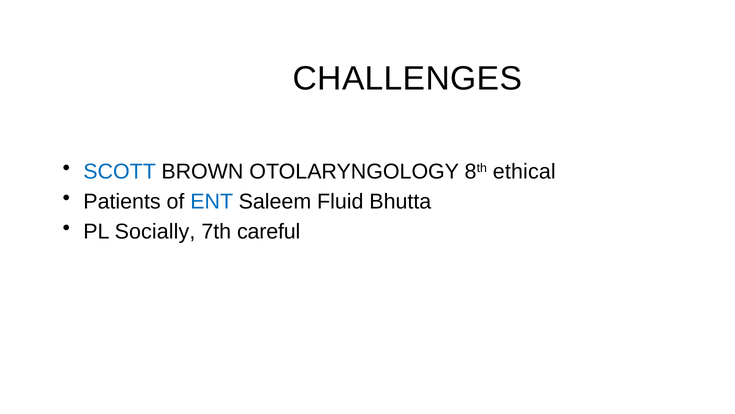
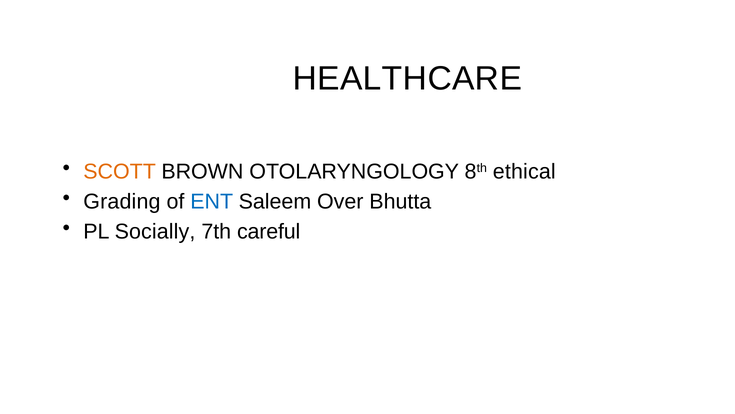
CHALLENGES: CHALLENGES -> HEALTHCARE (407, 79)
SCOTT colour: blue -> orange (120, 171)
Patients: Patients -> Grading (122, 202)
Fluid: Fluid -> Over (340, 202)
